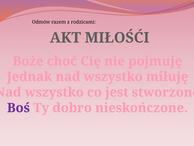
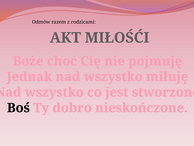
Boś colour: purple -> black (18, 108)
